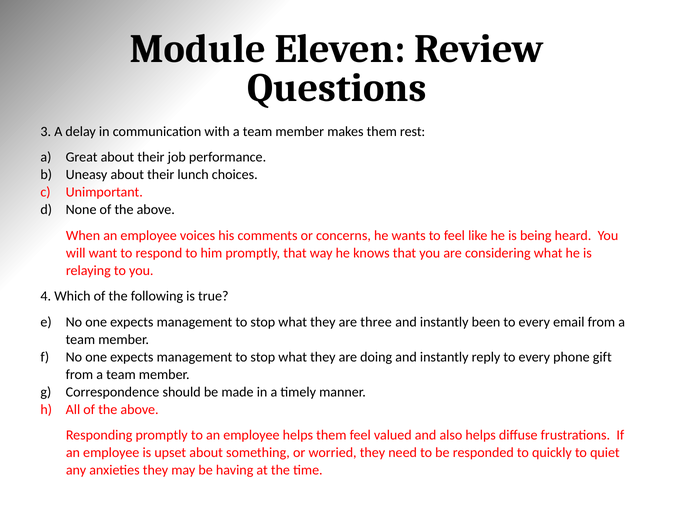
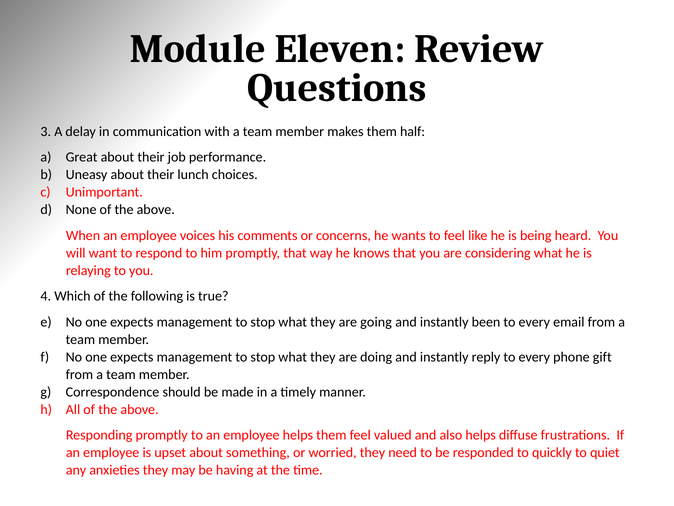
rest: rest -> half (413, 131)
three: three -> going (376, 322)
